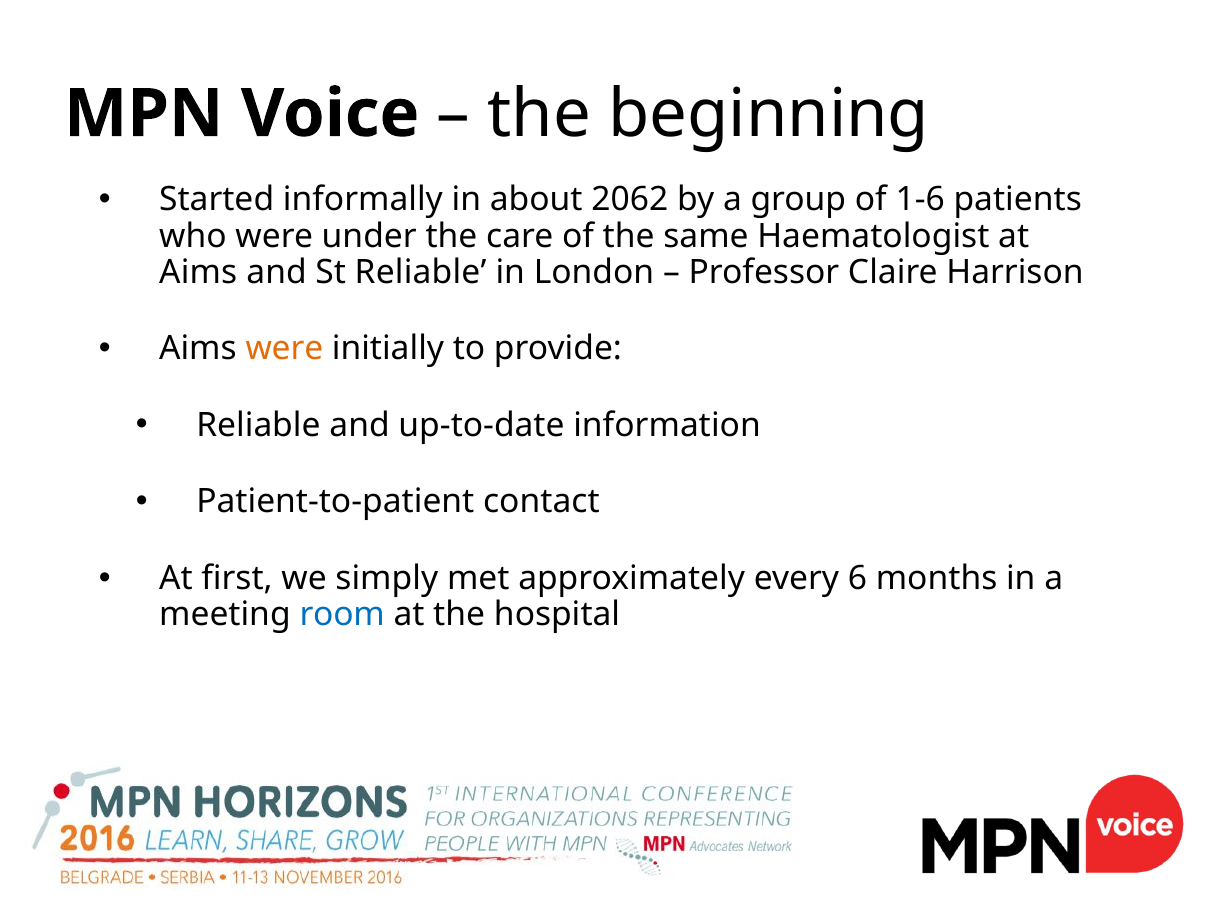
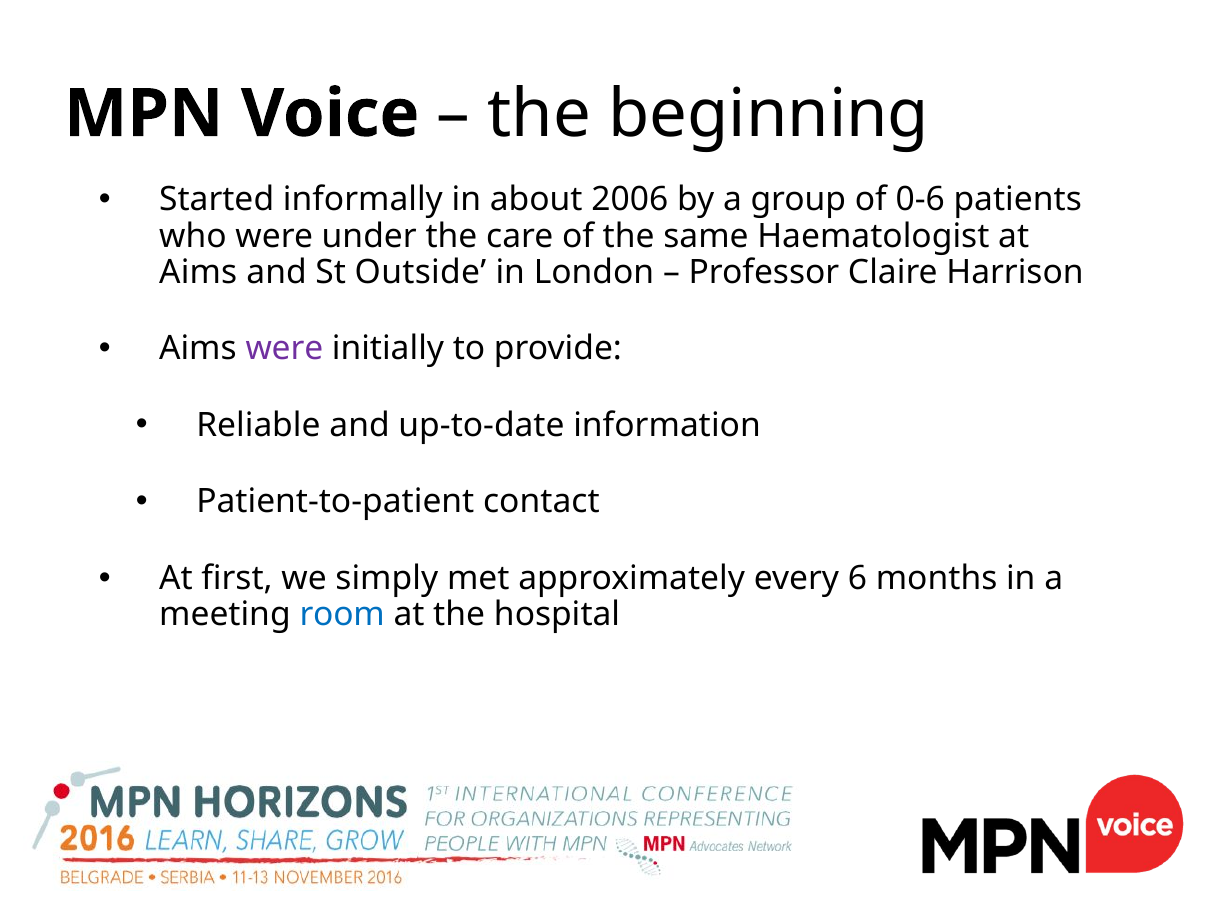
2062: 2062 -> 2006 (630, 200)
1-6: 1-6 -> 0-6 (920, 200)
St Reliable: Reliable -> Outside (421, 272)
were colour: orange -> purple (284, 349)
